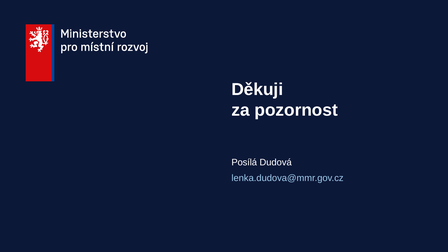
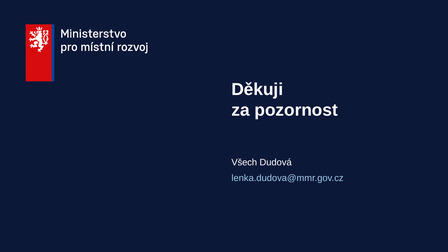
Posílá: Posílá -> Všech (244, 162)
